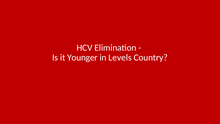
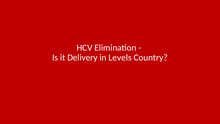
Younger: Younger -> Delivery (82, 57)
